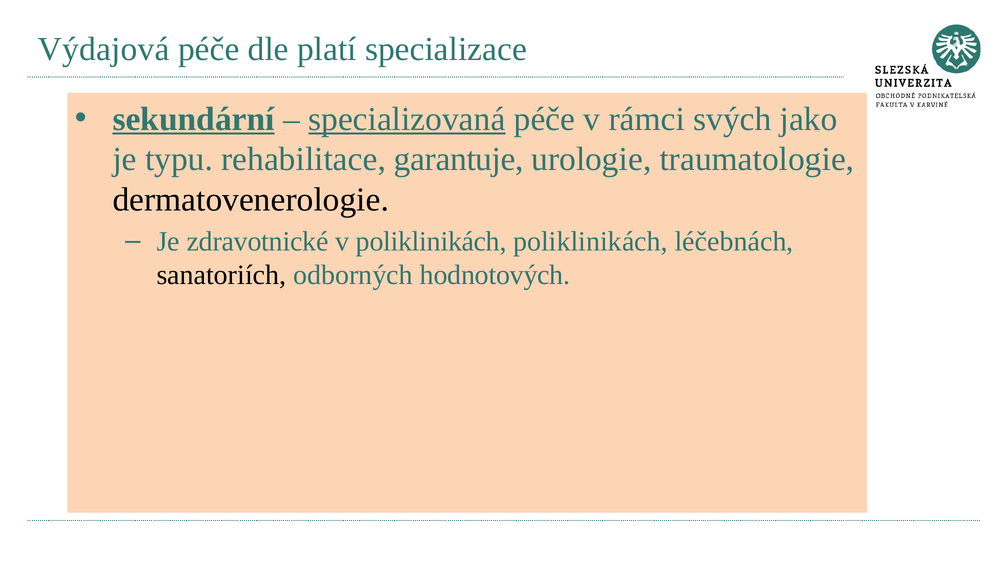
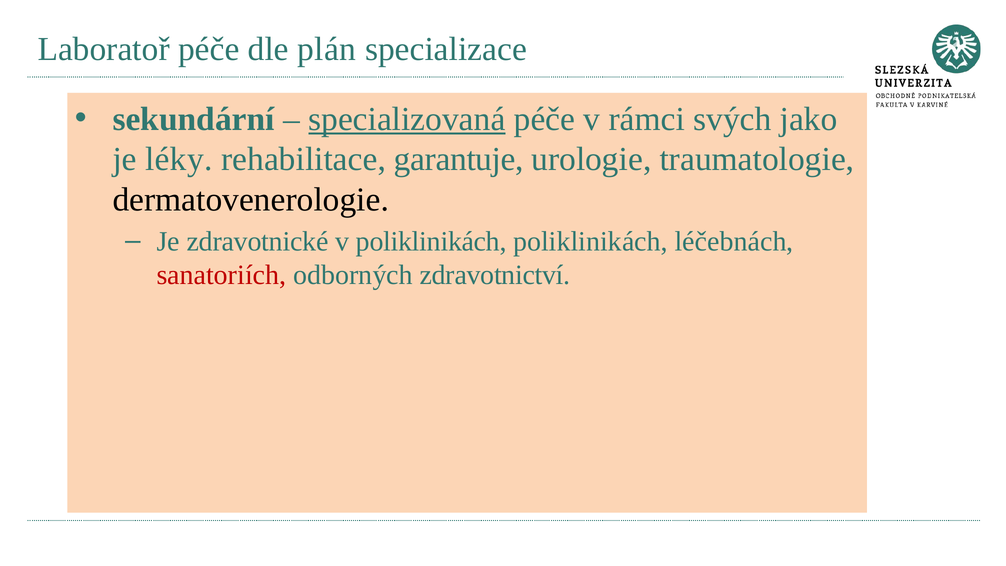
Výdajová: Výdajová -> Laboratoř (104, 49)
platí: platí -> plán (327, 49)
sekundární underline: present -> none (194, 119)
typu: typu -> léky (179, 159)
sanatoriích colour: black -> red (221, 275)
hodnotových: hodnotových -> zdravotnictví (495, 275)
